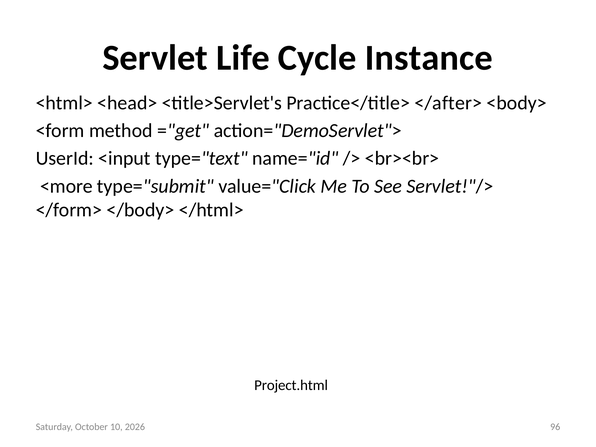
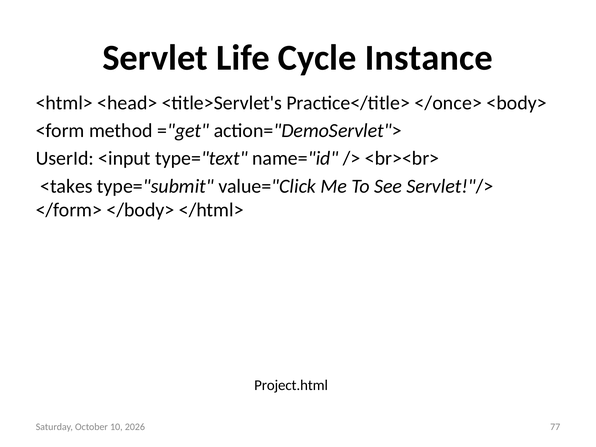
</after>: </after> -> </once> (448, 103)
<more: <more -> <takes (66, 186)
96: 96 -> 77 (555, 427)
